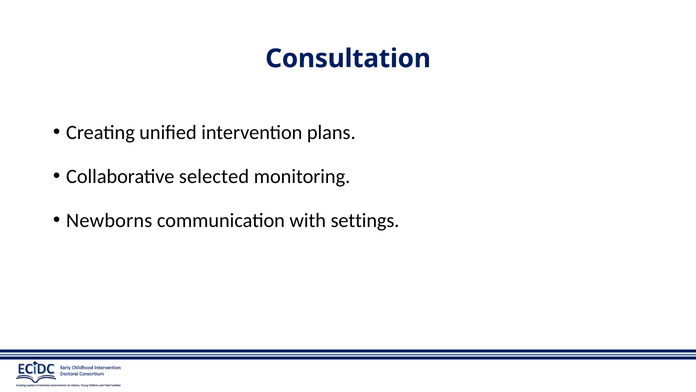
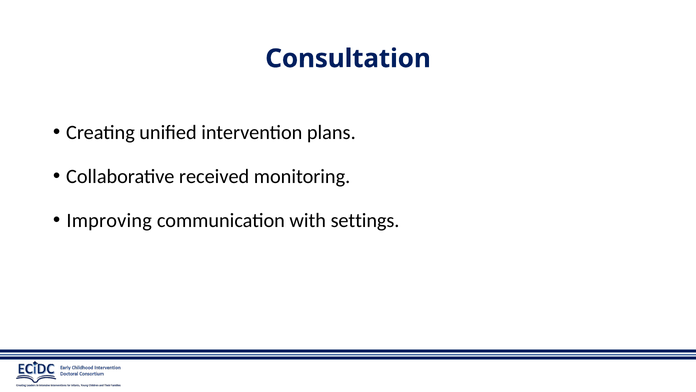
selected: selected -> received (214, 176)
Newborns: Newborns -> Improving (109, 220)
